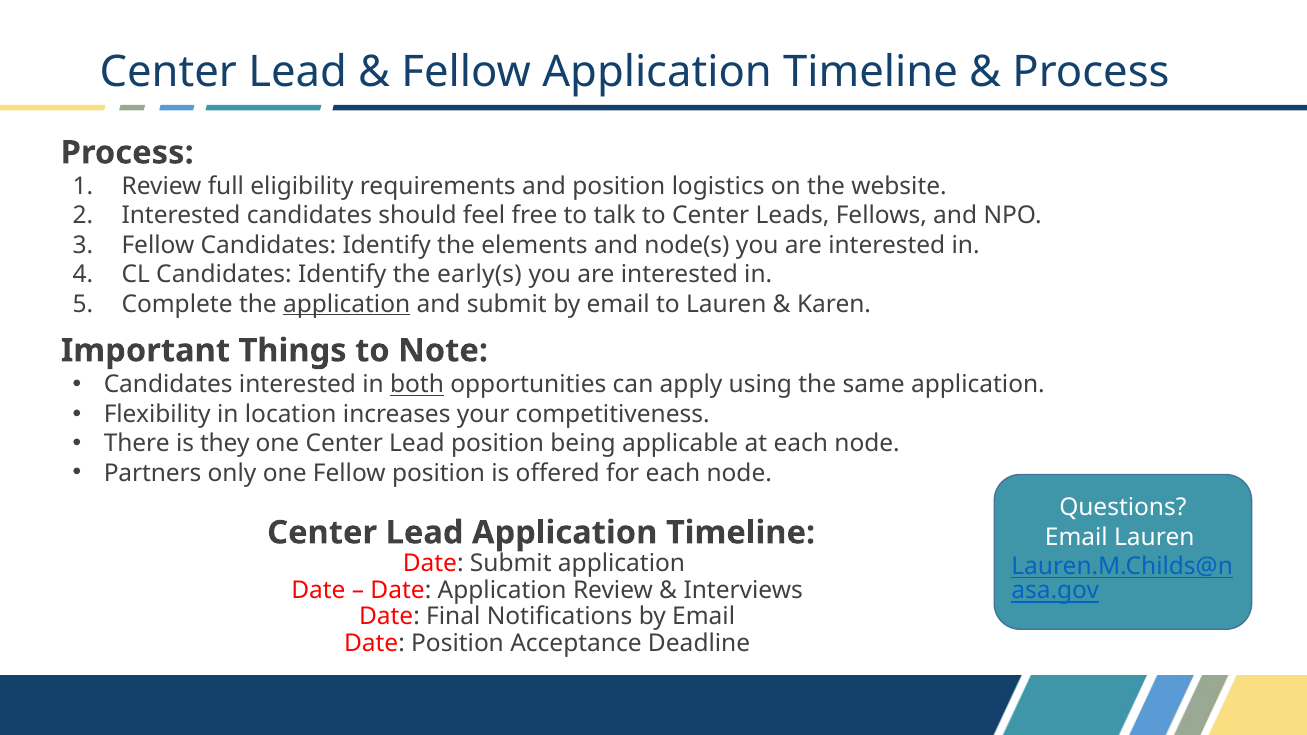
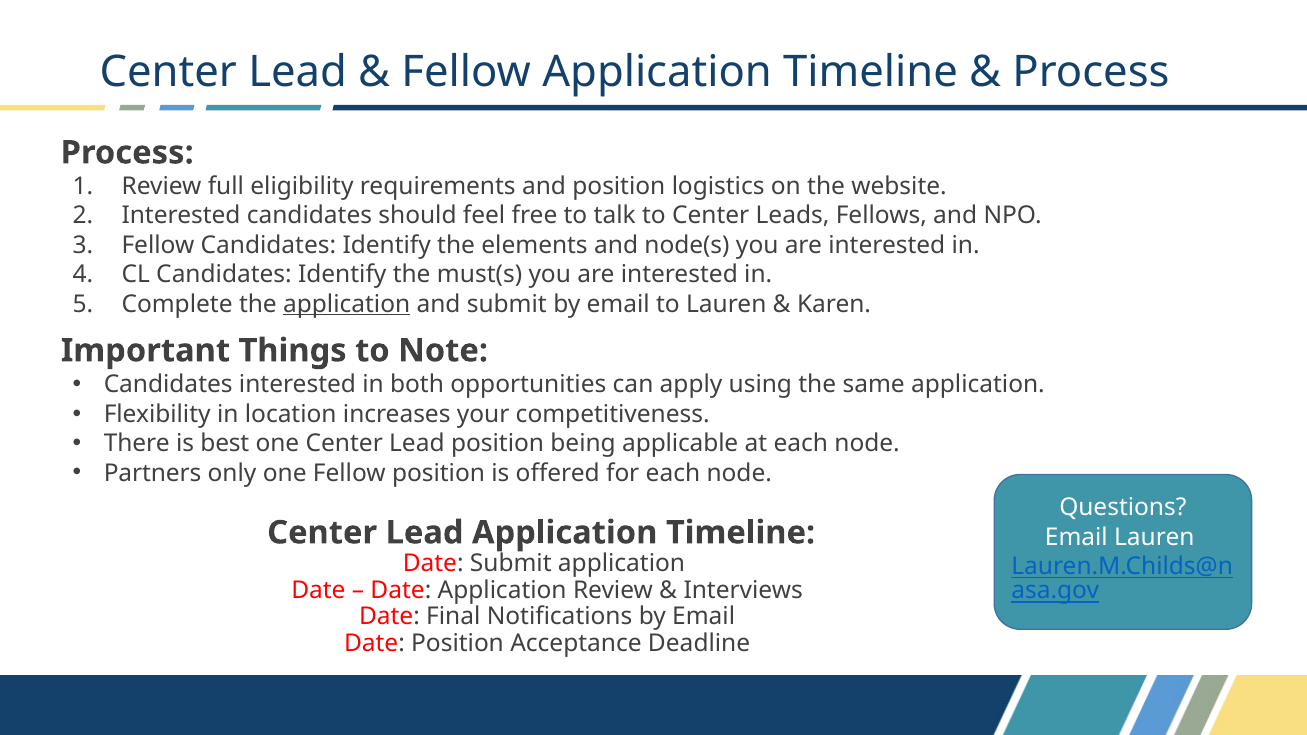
early(s: early(s -> must(s (480, 275)
both underline: present -> none (417, 385)
they: they -> best (225, 444)
